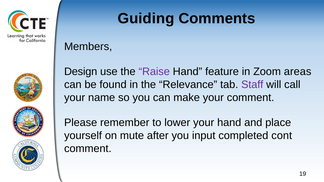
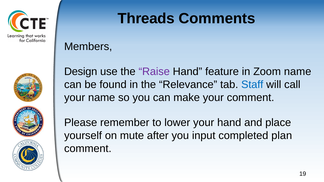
Guiding: Guiding -> Threads (146, 19)
Zoom areas: areas -> name (298, 72)
Staff colour: purple -> blue (252, 85)
cont: cont -> plan (282, 136)
